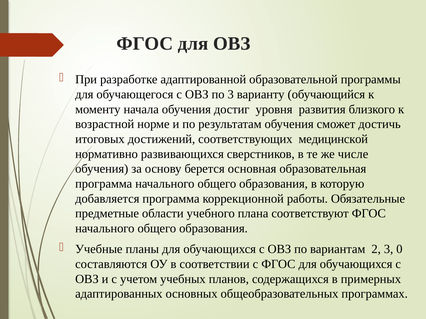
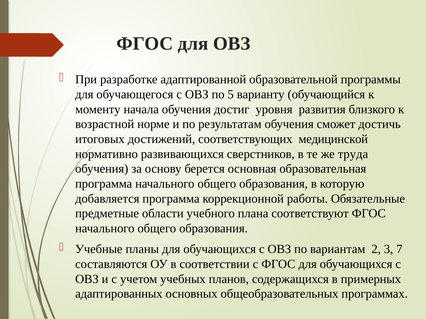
по 3: 3 -> 5 (231, 95)
числе: числе -> труда (353, 154)
0: 0 -> 7 (399, 250)
